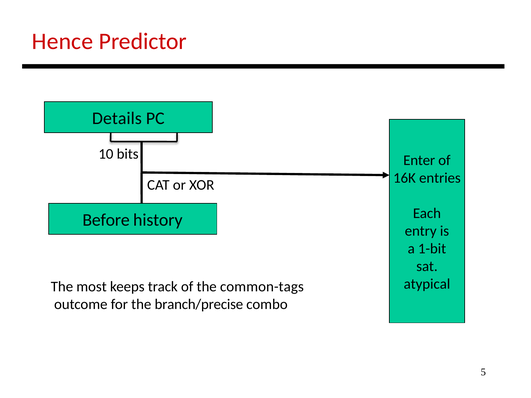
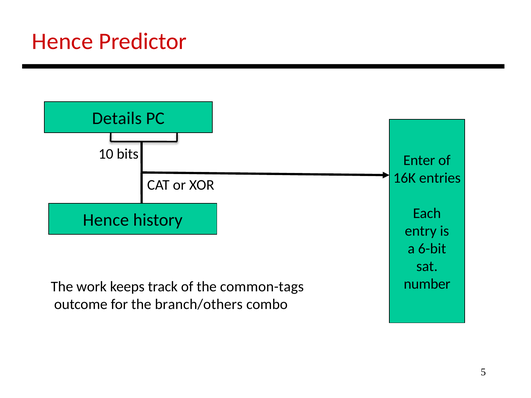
Before: Before -> Hence (106, 220)
1-bit: 1-bit -> 6-bit (432, 249)
atypical: atypical -> number (427, 284)
most: most -> work (92, 287)
branch/precise: branch/precise -> branch/others (199, 305)
